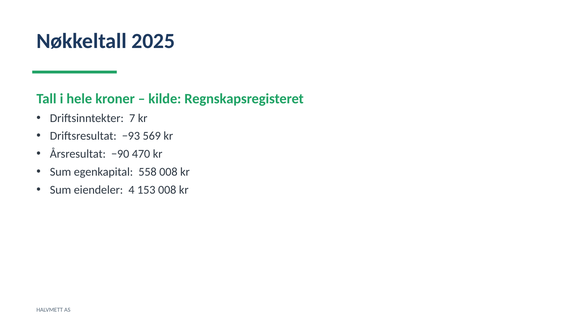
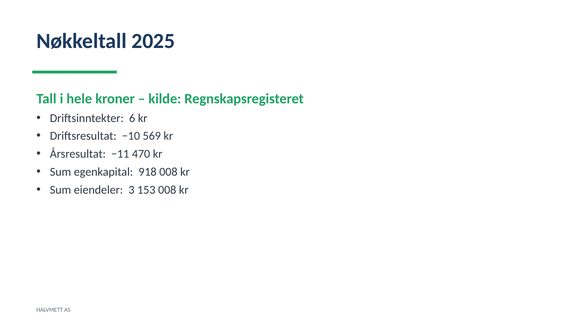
7: 7 -> 6 (132, 118)
−93: −93 -> −10 (131, 136)
−90: −90 -> −11 (120, 154)
558: 558 -> 918 (148, 172)
4: 4 -> 3 (131, 189)
